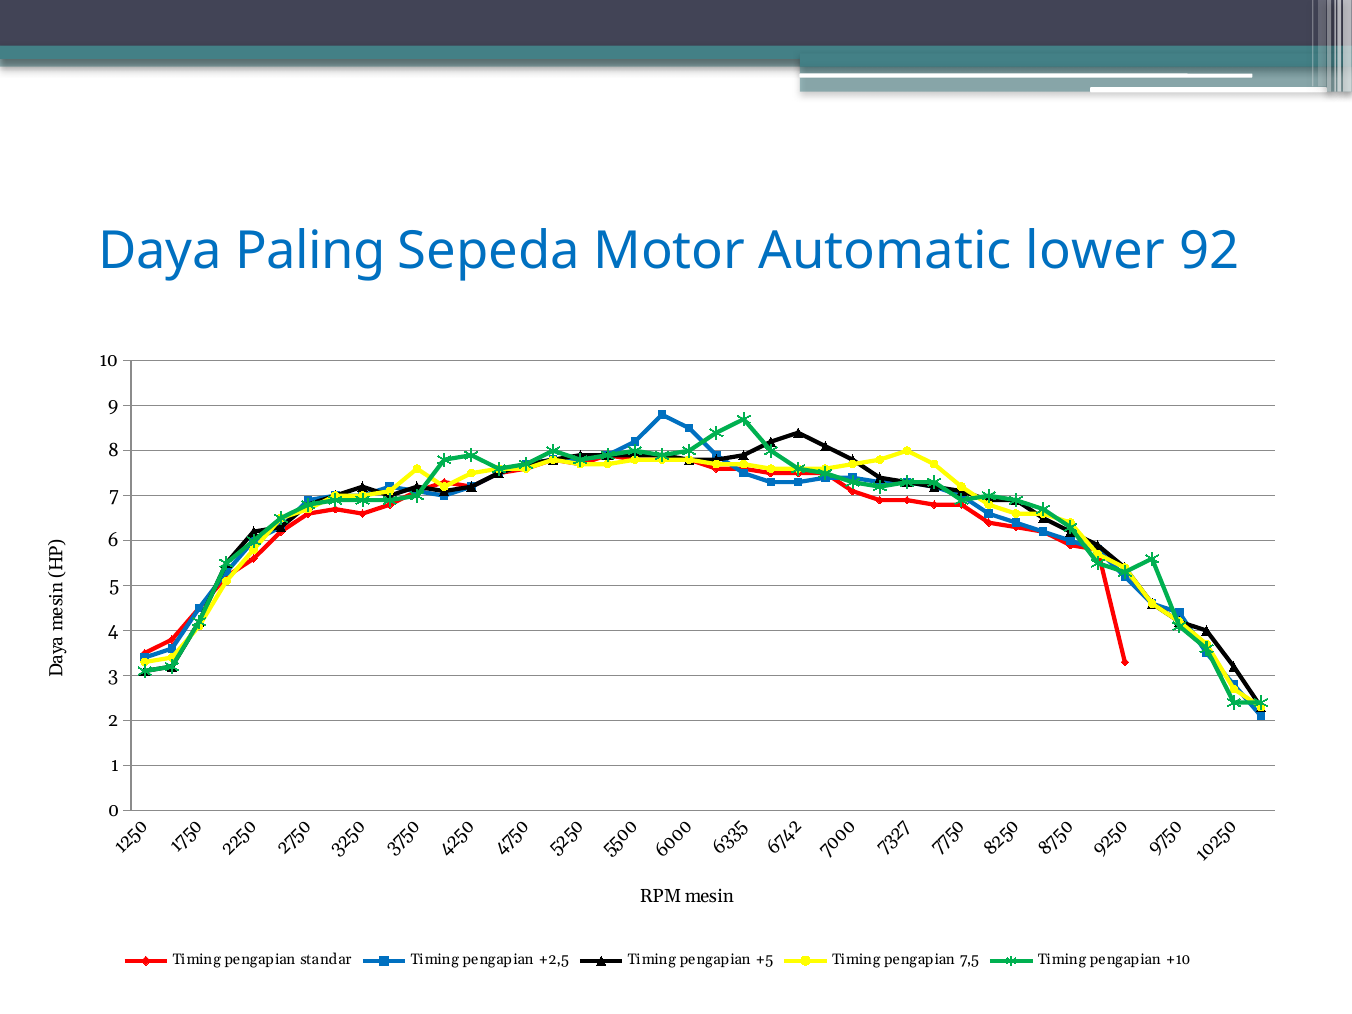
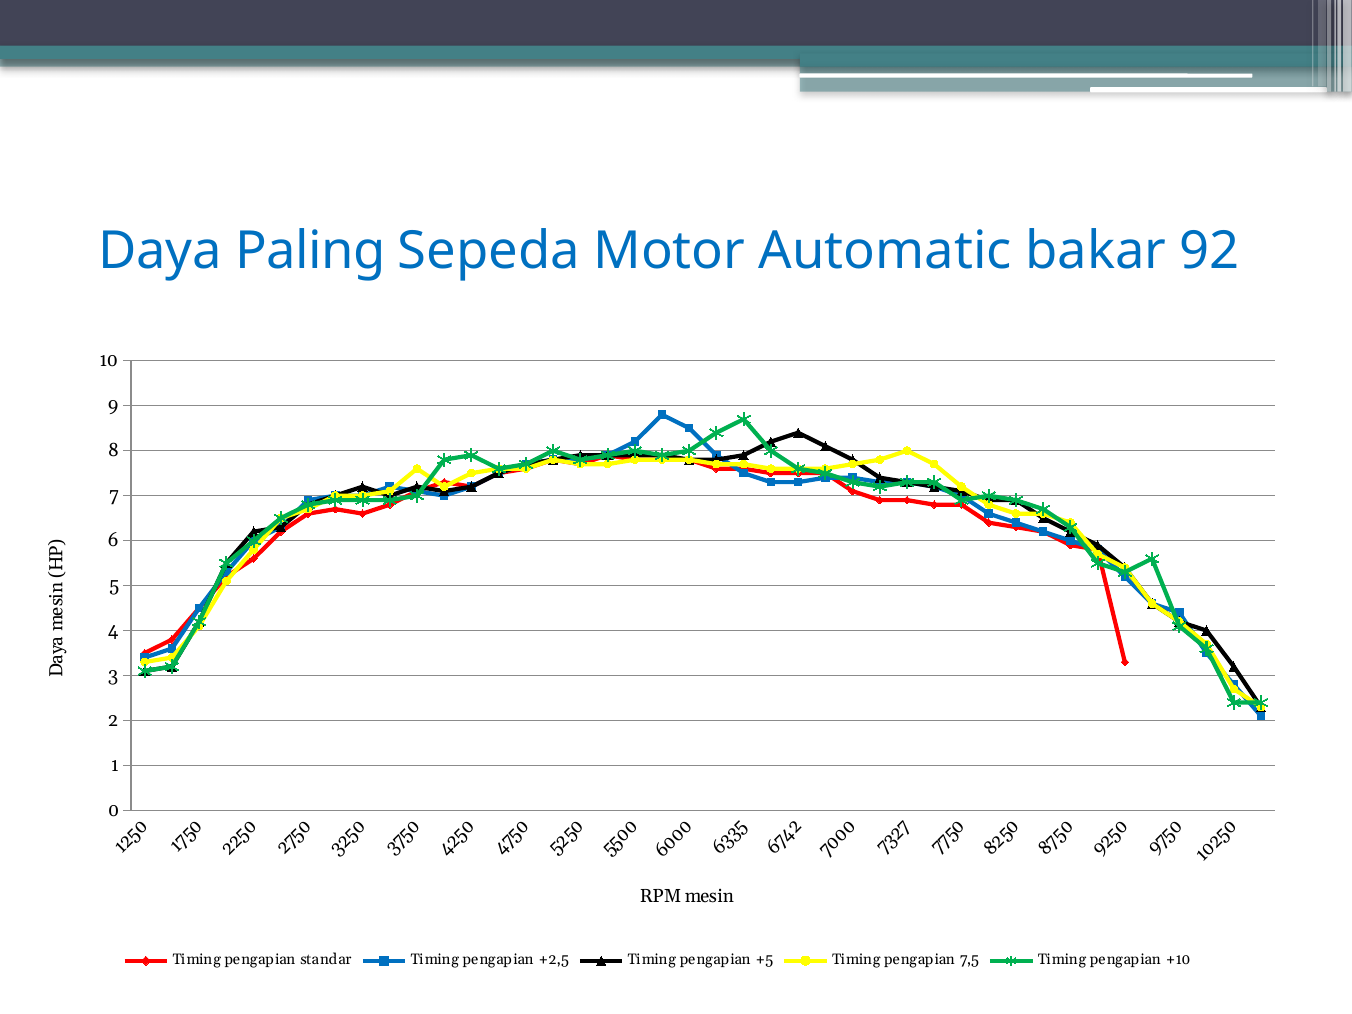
lower: lower -> bakar (1096, 251)
